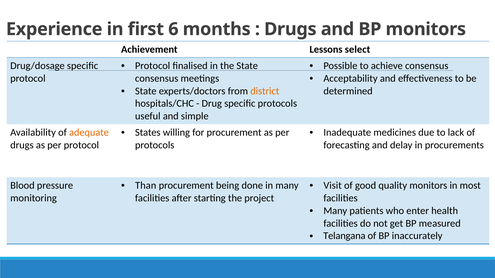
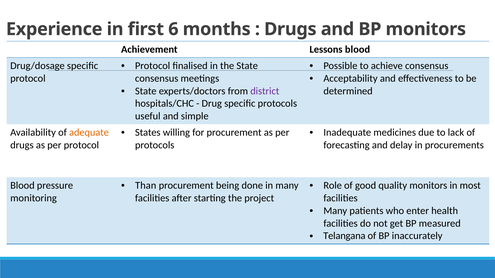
Lessons select: select -> blood (358, 49)
district colour: orange -> purple (265, 91)
Visit: Visit -> Role (333, 186)
